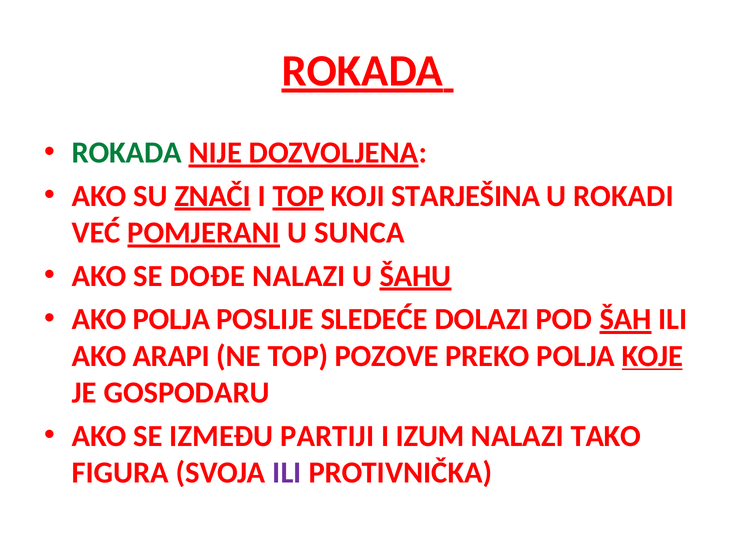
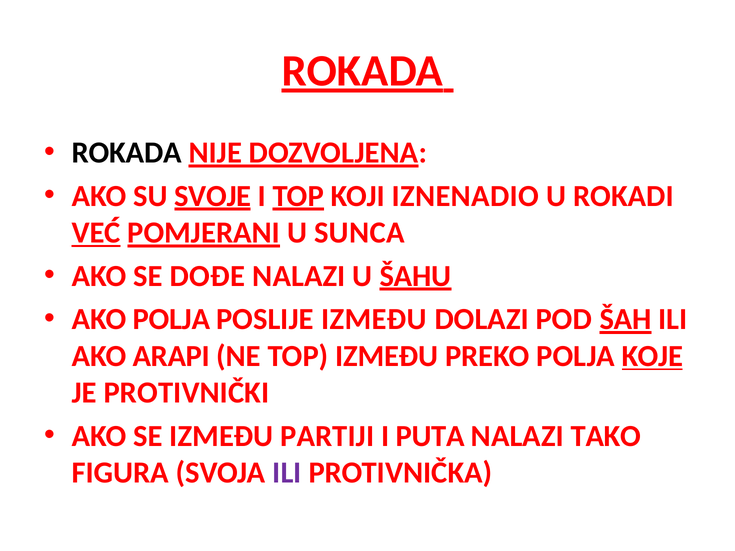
ROKADA colour: green -> black (127, 153)
ZNAČI: ZNAČI -> SVOJE (213, 196)
STARJEŠINA: STARJEŠINA -> IZNENADIO (465, 196)
VEĆ underline: none -> present (96, 233)
POSLIJE SLEDEĆE: SLEDEĆE -> IZMEĐU (374, 319)
TOP POZOVE: POZOVE -> IZMEĐU (387, 356)
GOSPODARU: GOSPODARU -> PROTIVNIČKI (187, 393)
IZUM: IZUM -> PUTA (430, 436)
